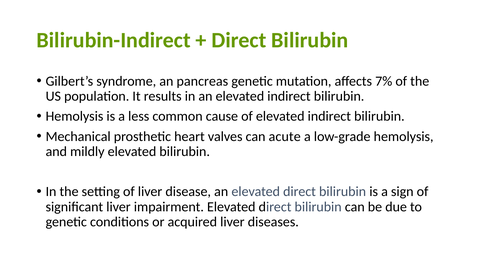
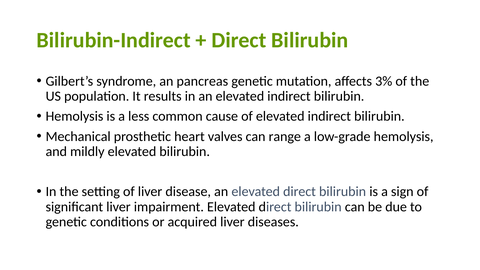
7%: 7% -> 3% (384, 81)
acute: acute -> range (285, 136)
